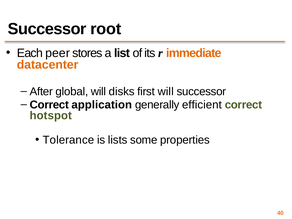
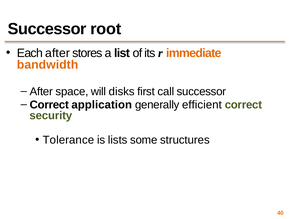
Each peer: peer -> after (58, 53)
datacenter: datacenter -> bandwidth (48, 65)
global: global -> space (72, 91)
first will: will -> call (166, 91)
hotspot: hotspot -> security (51, 116)
properties: properties -> structures (185, 140)
